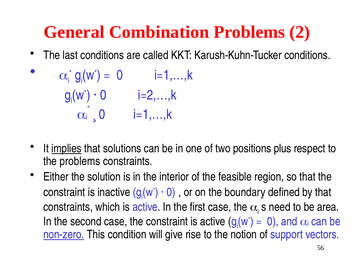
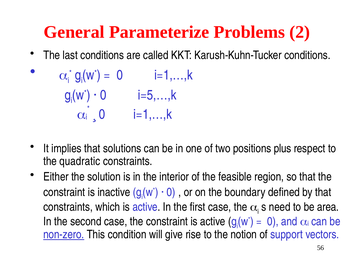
Combination: Combination -> Parameterize (159, 32)
i=2,…,k: i=2,…,k -> i=5,…,k (157, 95)
implies underline: present -> none (66, 149)
the problems: problems -> quadratic (80, 162)
